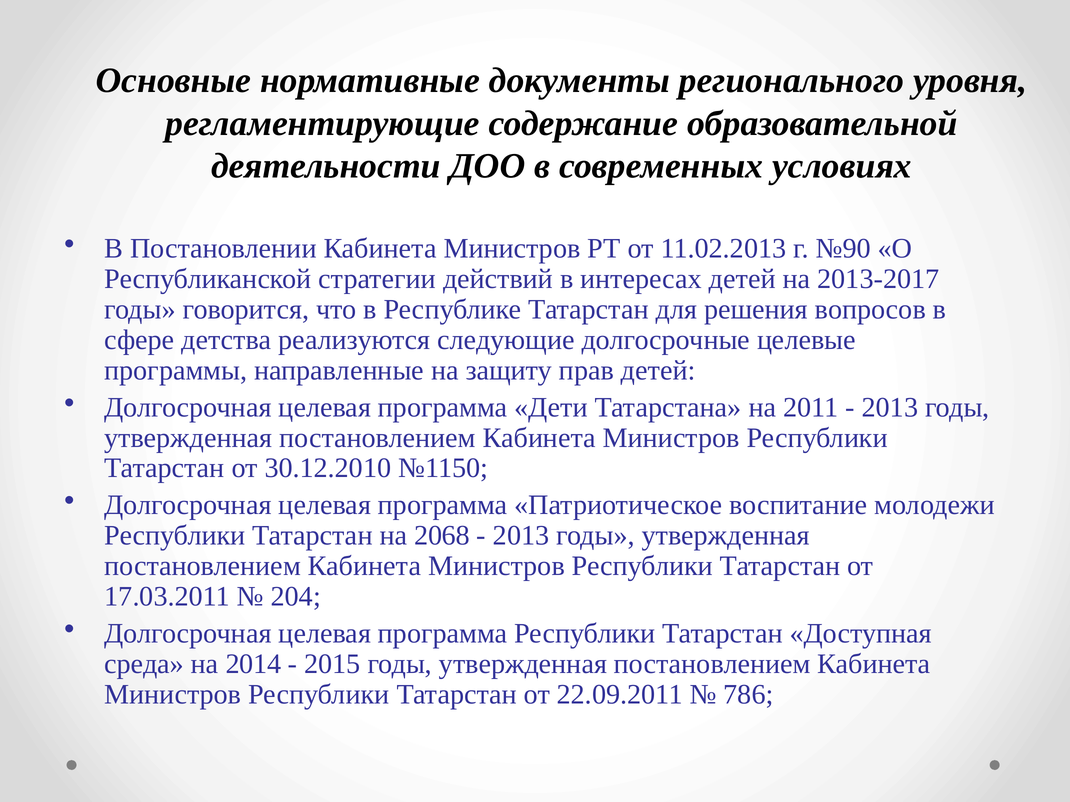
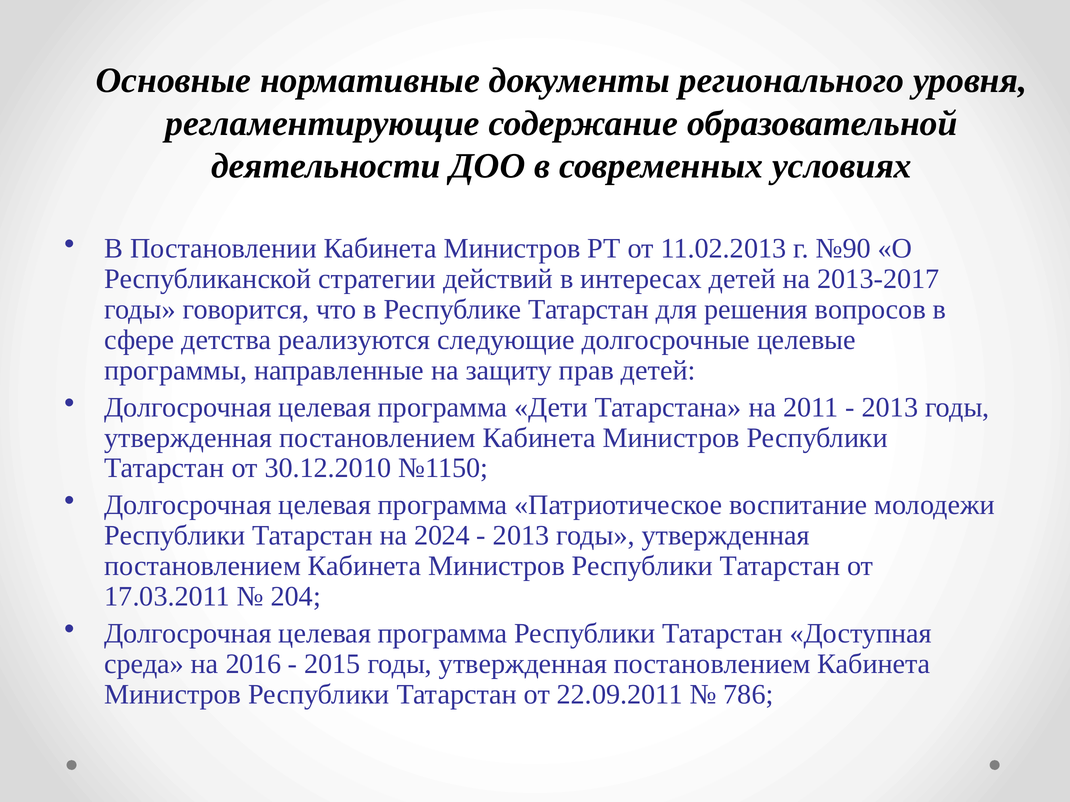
2068: 2068 -> 2024 (442, 536)
2014: 2014 -> 2016 (253, 664)
